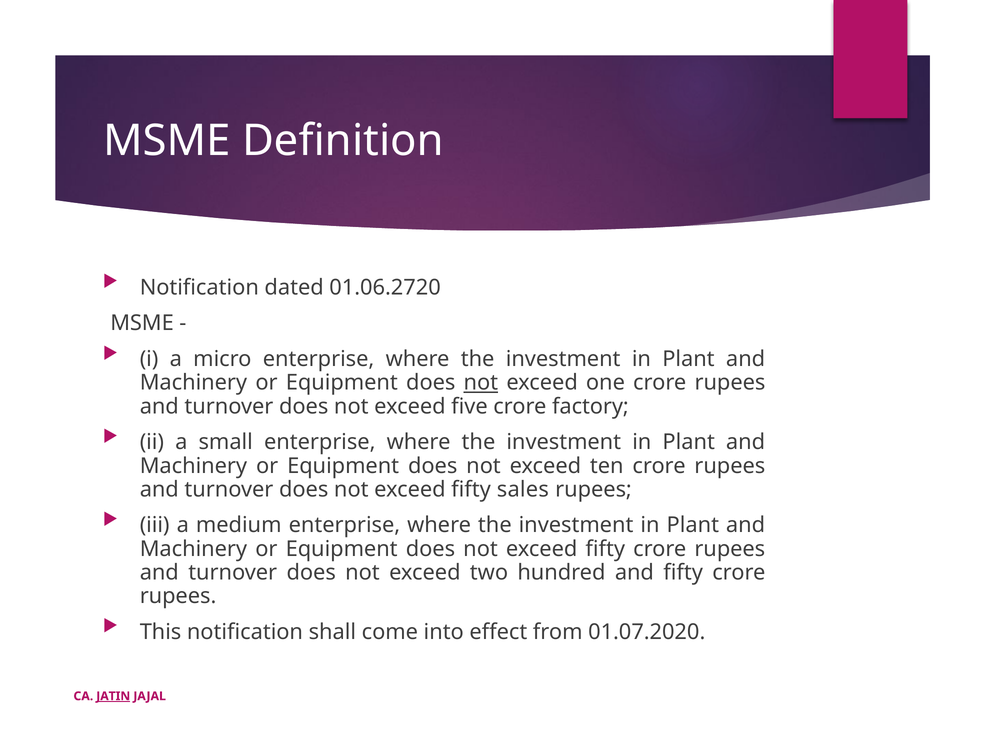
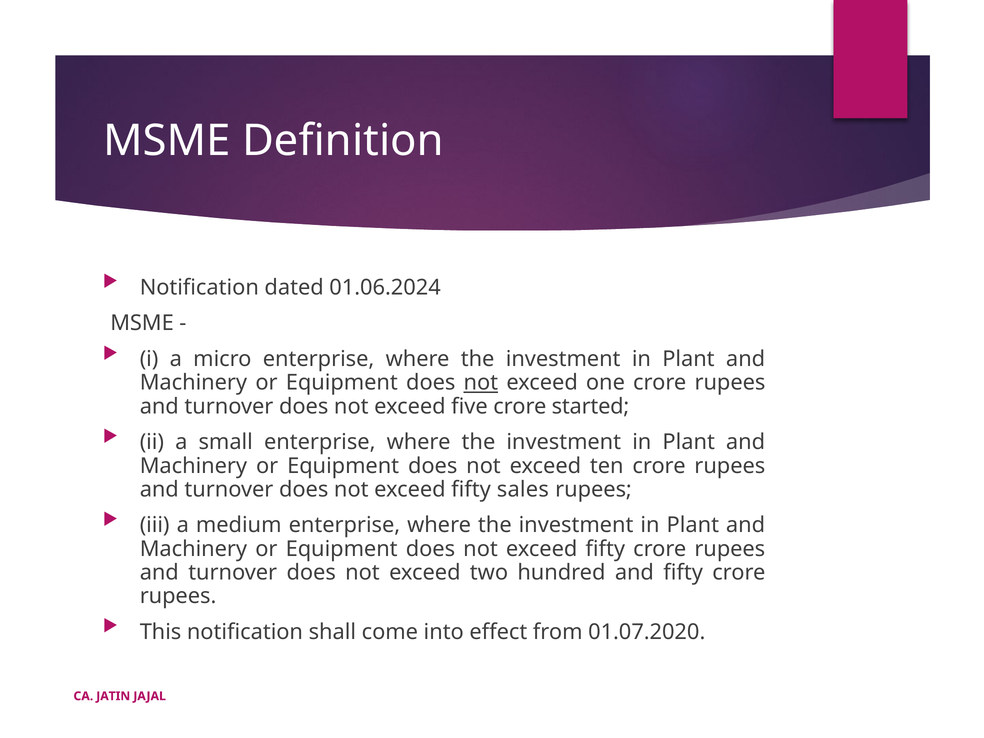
01.06.2720: 01.06.2720 -> 01.06.2024 (385, 287)
factory: factory -> started (591, 406)
JATIN underline: present -> none (113, 696)
